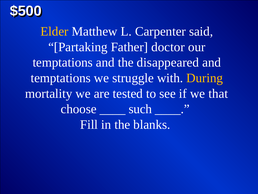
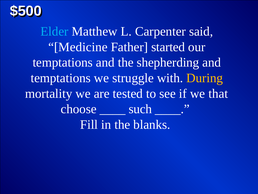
Elder colour: yellow -> light blue (54, 31)
Partaking: Partaking -> Medicine (78, 47)
doctor: doctor -> started (168, 47)
disappeared: disappeared -> shepherding (168, 62)
